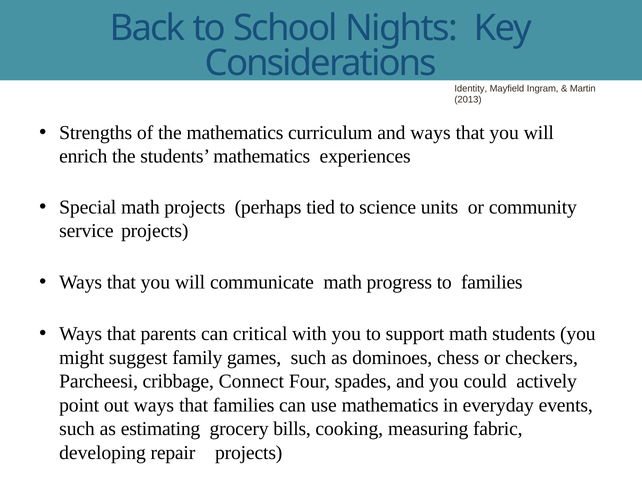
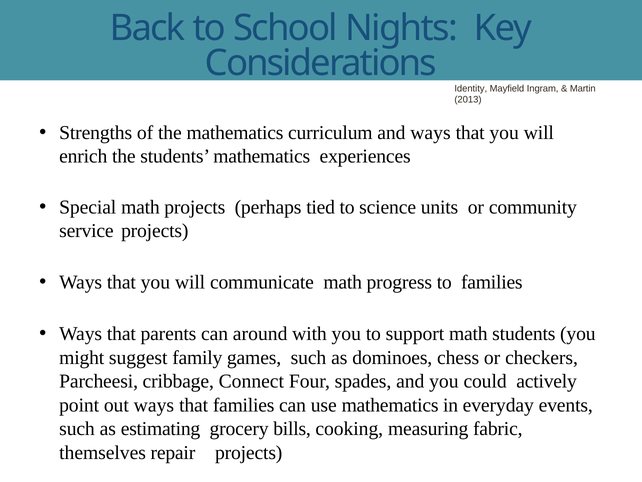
critical: critical -> around (260, 334)
developing: developing -> themselves (103, 452)
